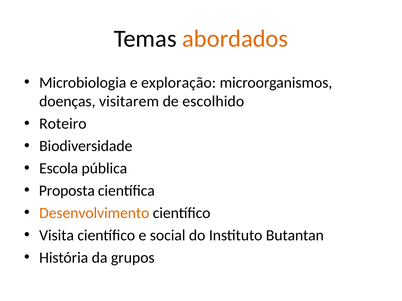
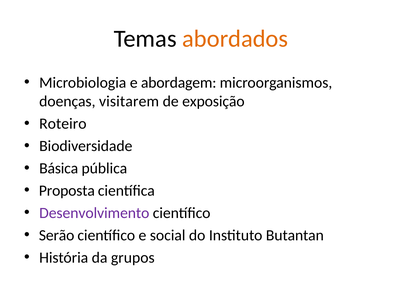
exploração: exploração -> abordagem (179, 83)
escolhido: escolhido -> exposição (213, 102)
Escola: Escola -> Básica (59, 169)
Desenvolvimento colour: orange -> purple (94, 213)
Visita: Visita -> Serão (57, 236)
